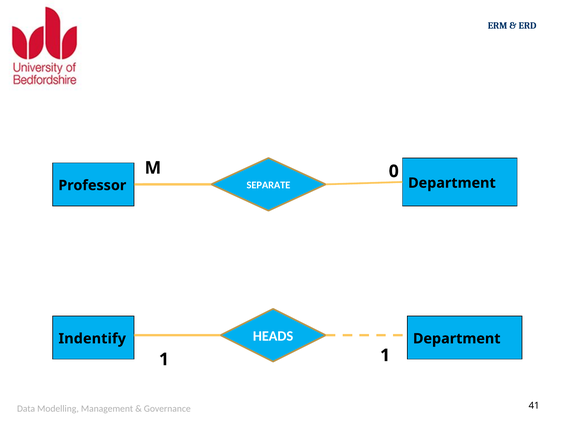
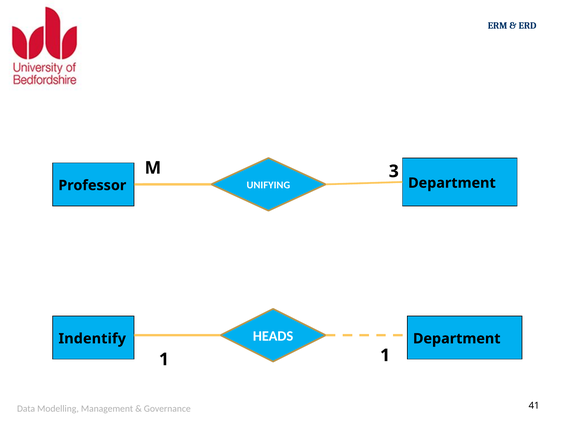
0: 0 -> 3 (394, 171)
SEPARATE: SEPARATE -> UNIFYING (268, 185)
